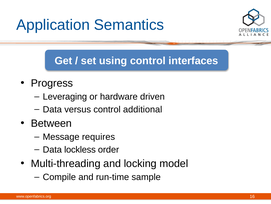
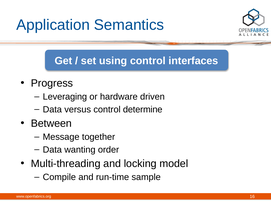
additional: additional -> determine (143, 109)
requires: requires -> together (99, 136)
lockless: lockless -> wanting (80, 149)
